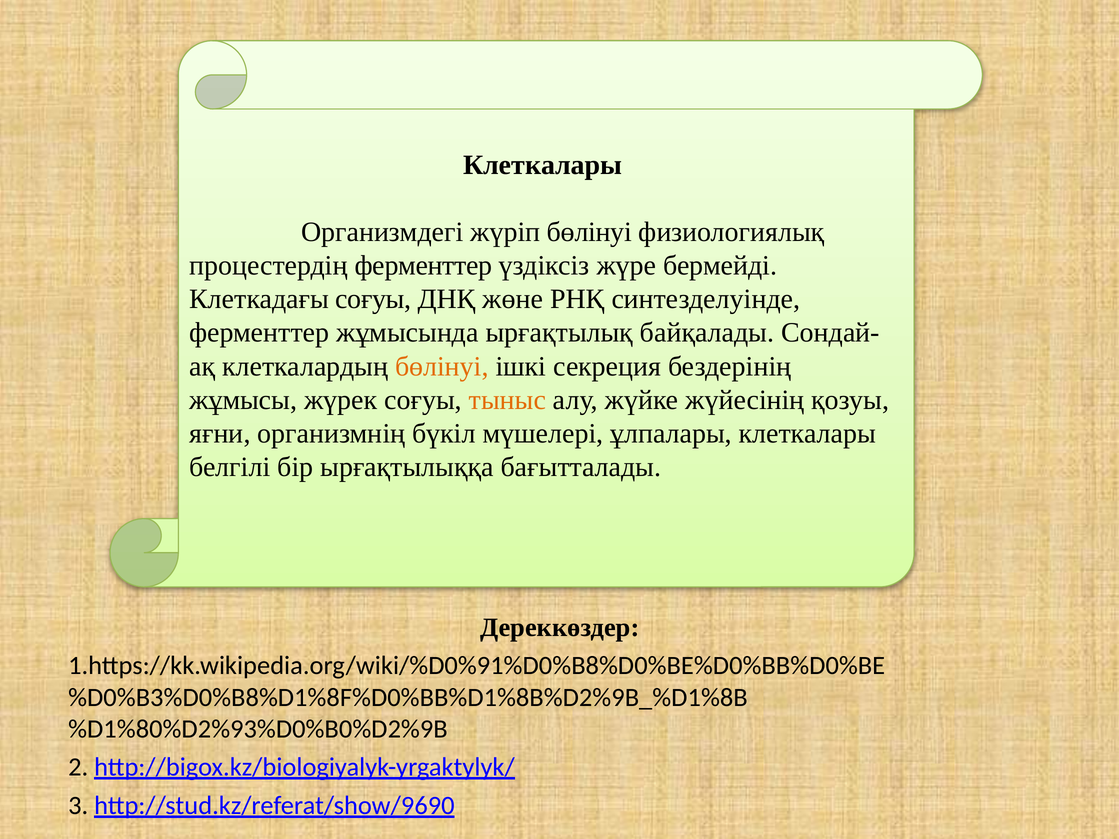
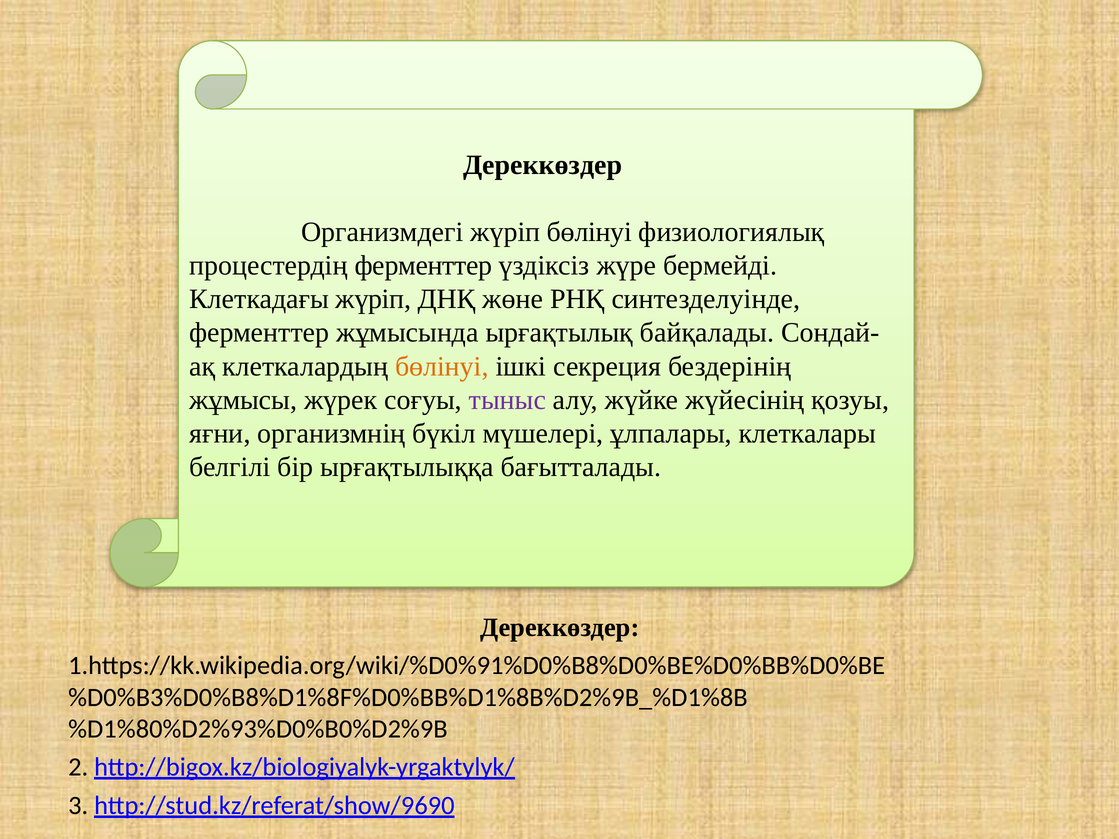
Клеткалары: Клеткалары -> Дереккөздер (543, 165)
Клеткадағы соғуы: соғуы -> жүріп (373, 299)
тыныс colour: orange -> purple (507, 400)
